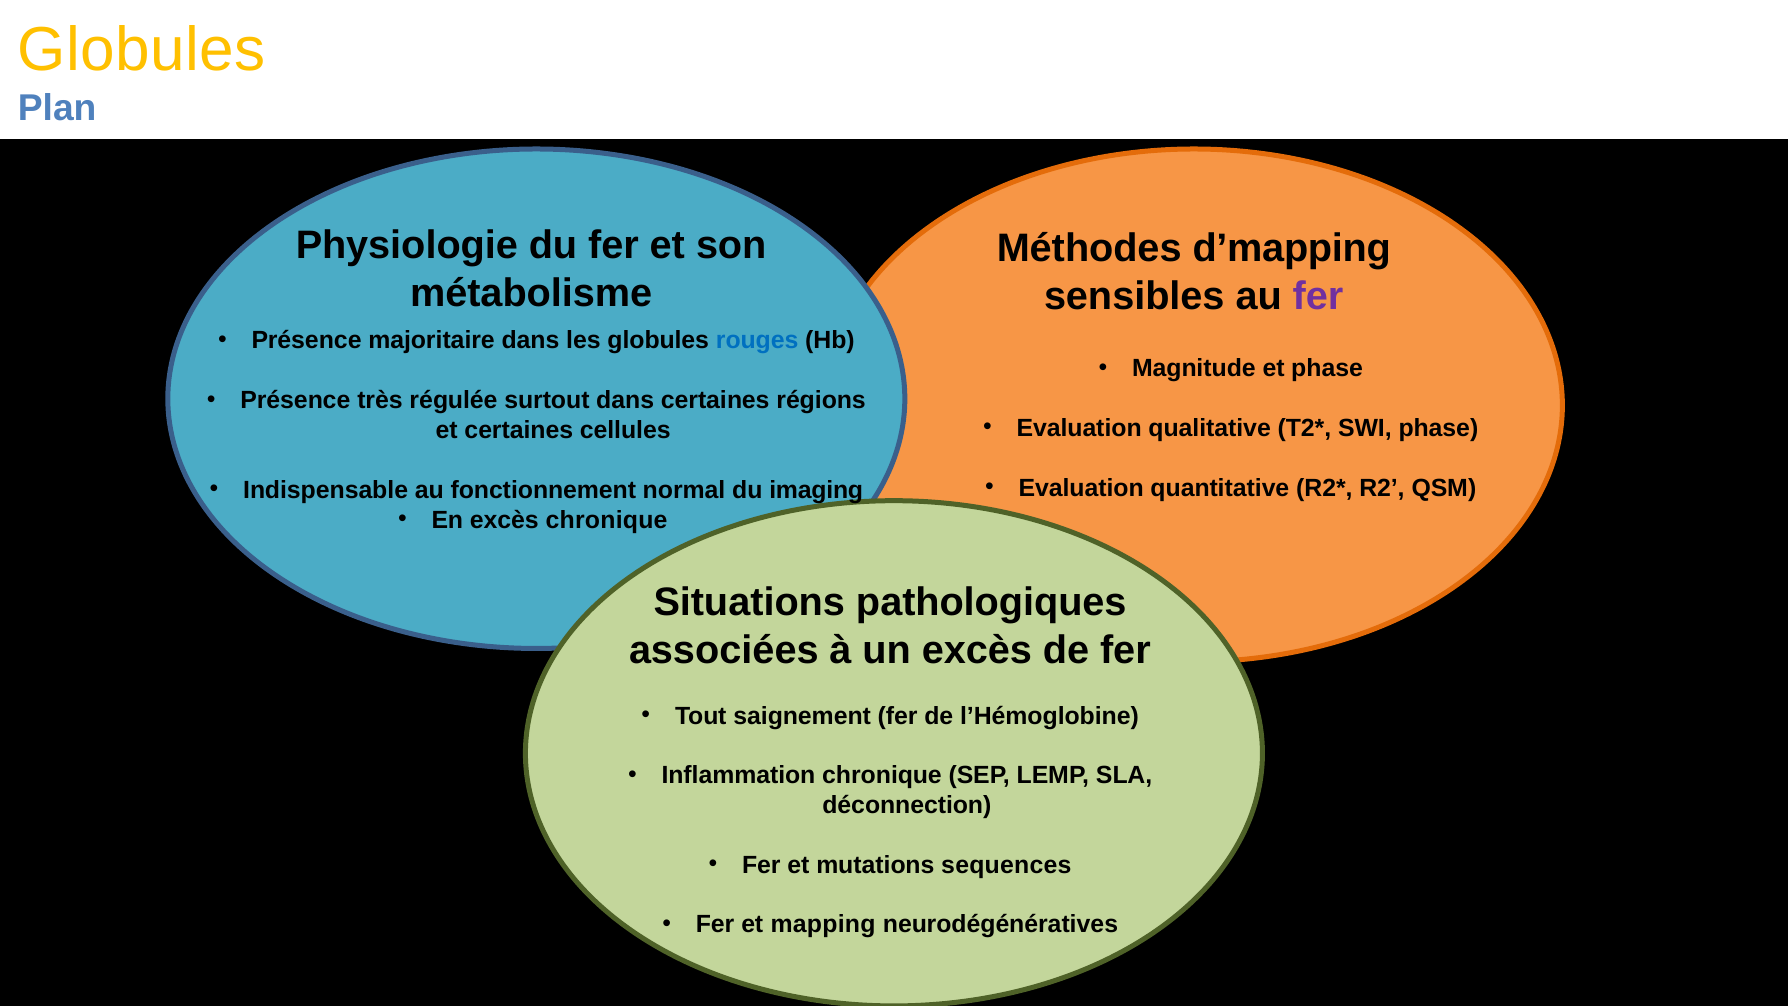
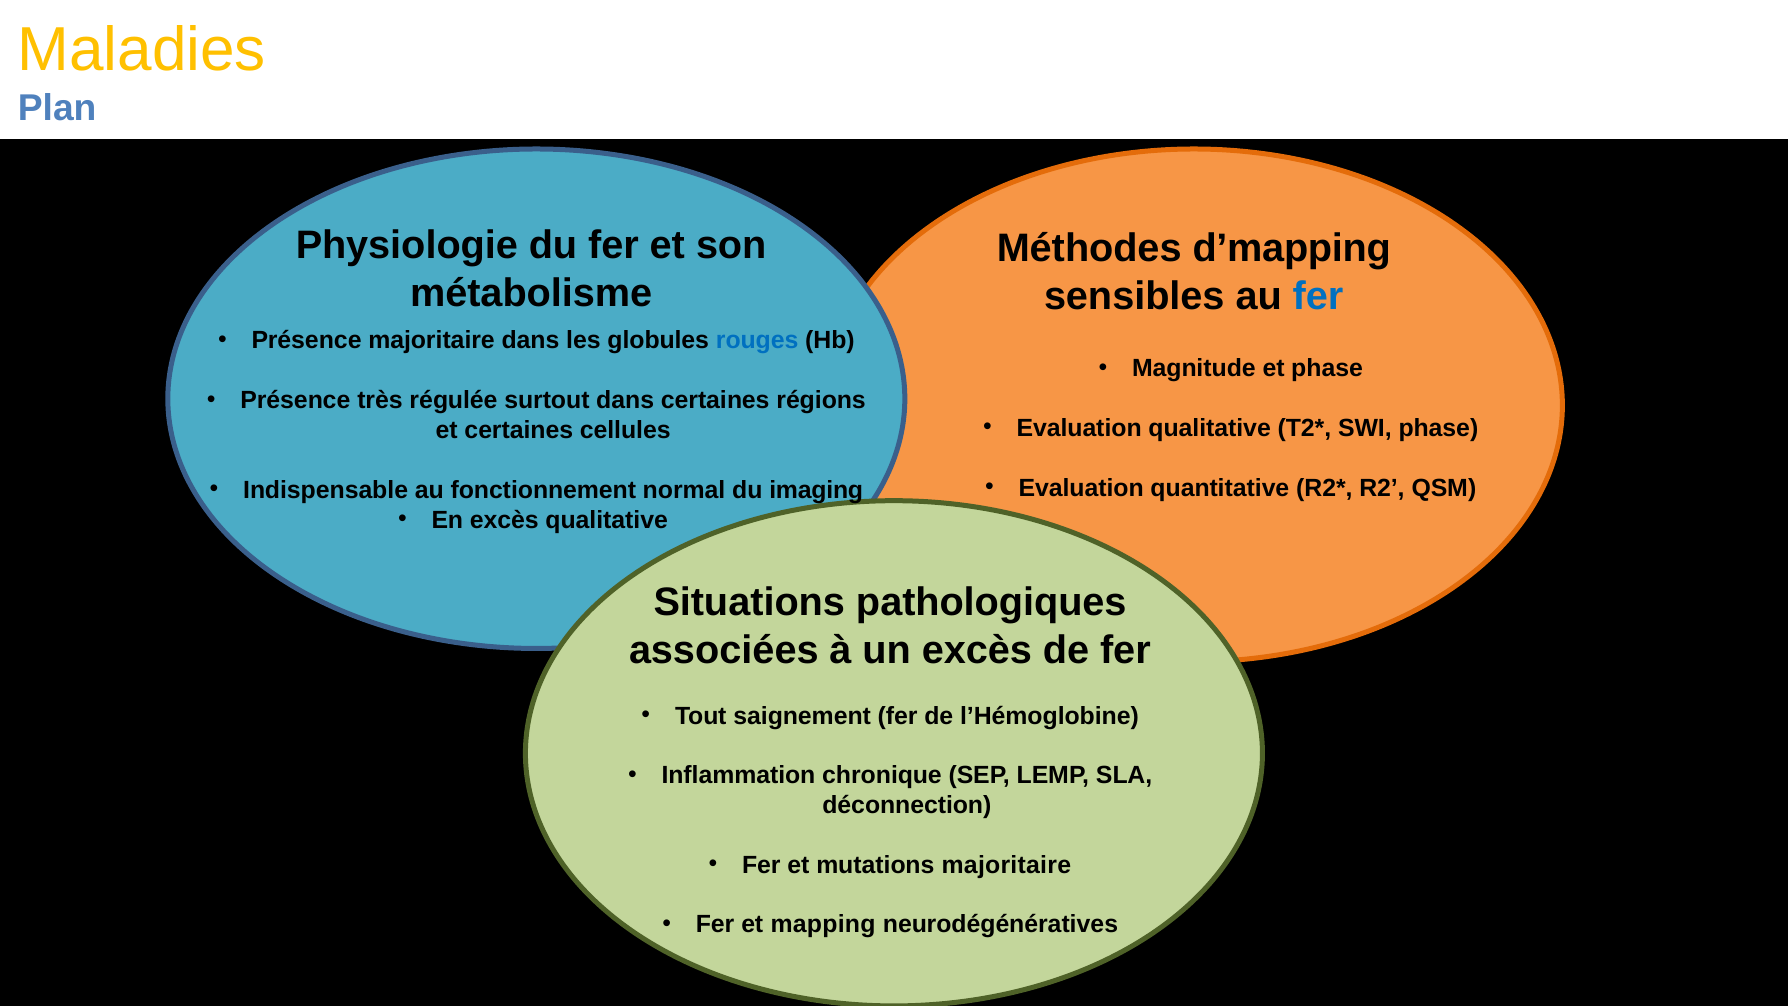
Globules: Globules -> Maladies (142, 50)
fer colour: purple -> blue (1318, 296)
excès chronique: chronique -> qualitative (607, 520)
mutations sequences: sequences -> majoritaire (1006, 865)
